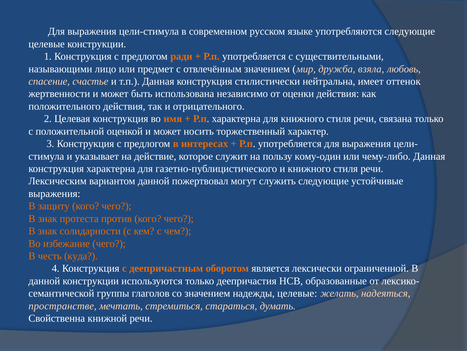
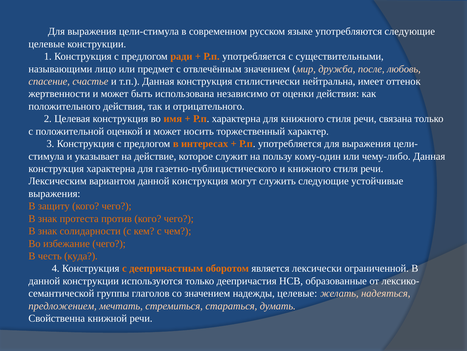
взяла: взяла -> после (371, 69)
данной пожертвовал: пожертвовал -> конструкция (200, 181)
пространстве: пространстве -> предложением (63, 305)
